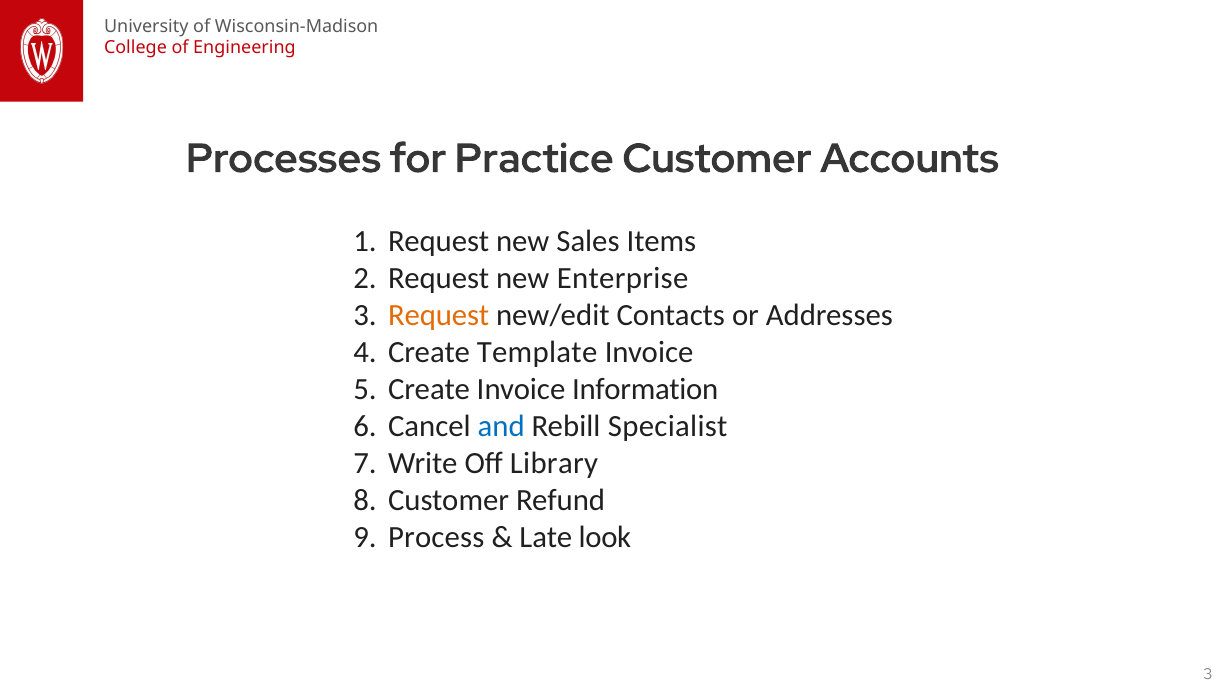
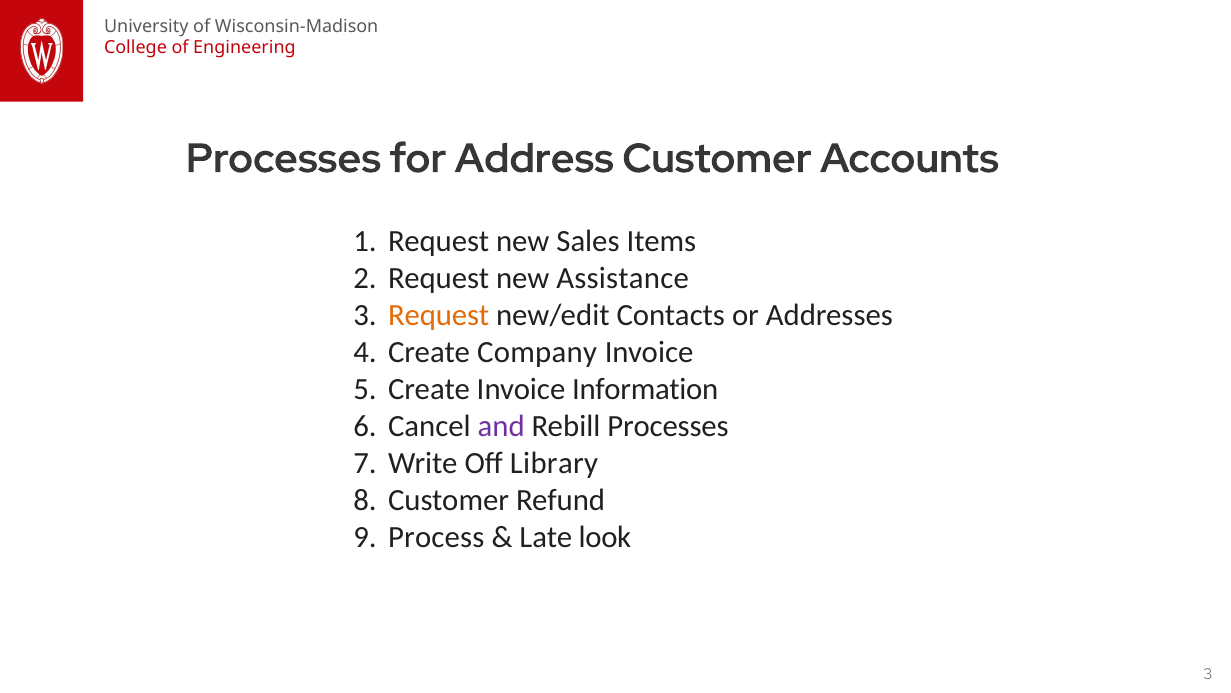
Practice: Practice -> Address (534, 159)
Enterprise: Enterprise -> Assistance (623, 278)
Template: Template -> Company (537, 352)
and colour: blue -> purple (501, 426)
Rebill Specialist: Specialist -> Processes (668, 426)
